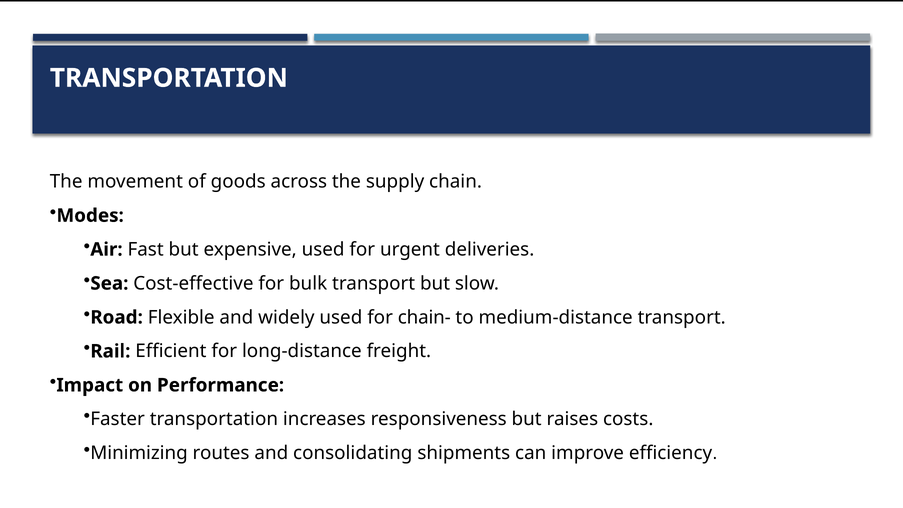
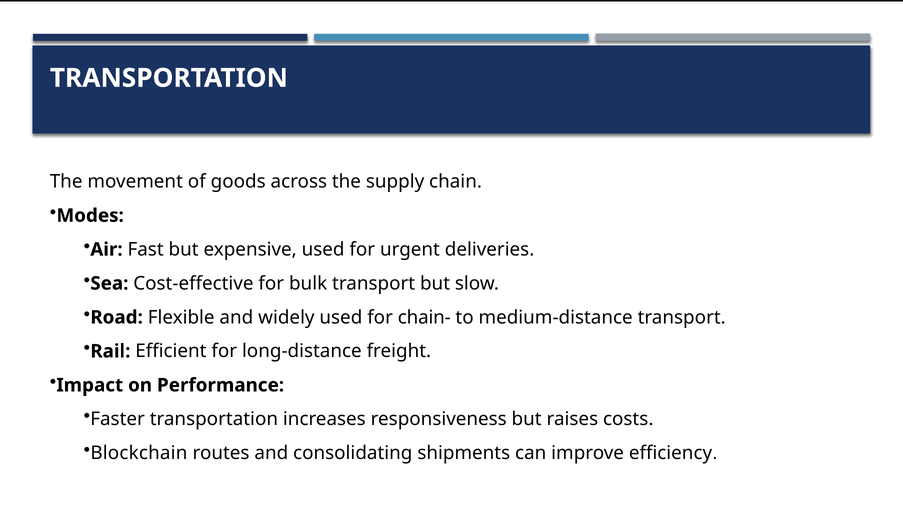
Minimizing: Minimizing -> Blockchain (139, 453)
